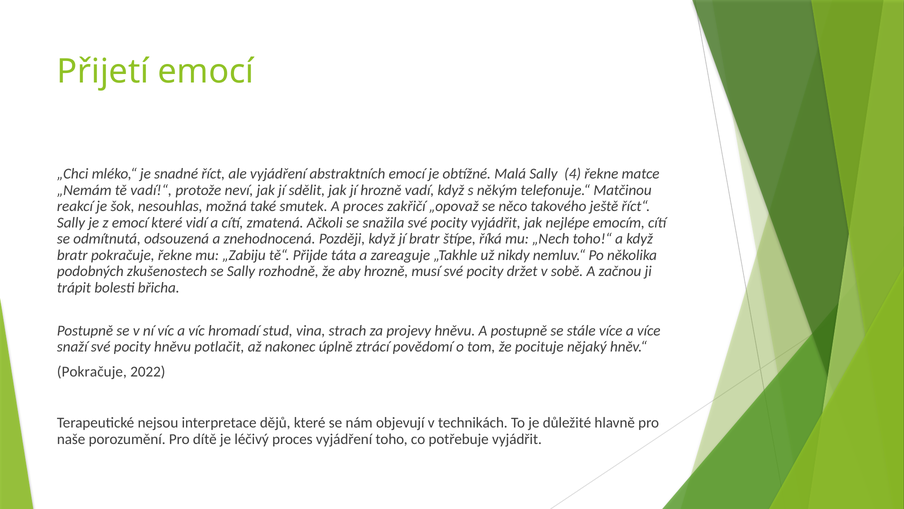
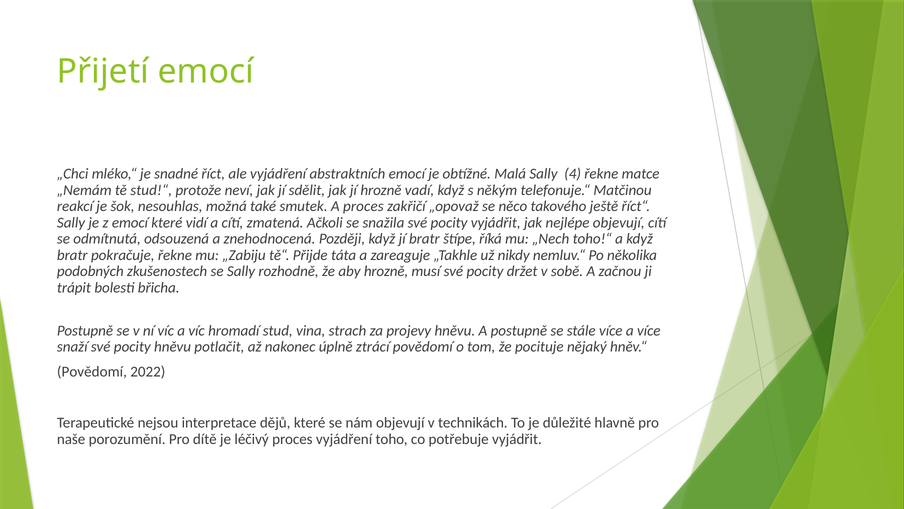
vadí!“: vadí!“ -> stud!“ (151, 190)
nejlépe emocím: emocím -> objevují (619, 222)
Pokračuje: Pokračuje -> Povědomí (92, 371)
